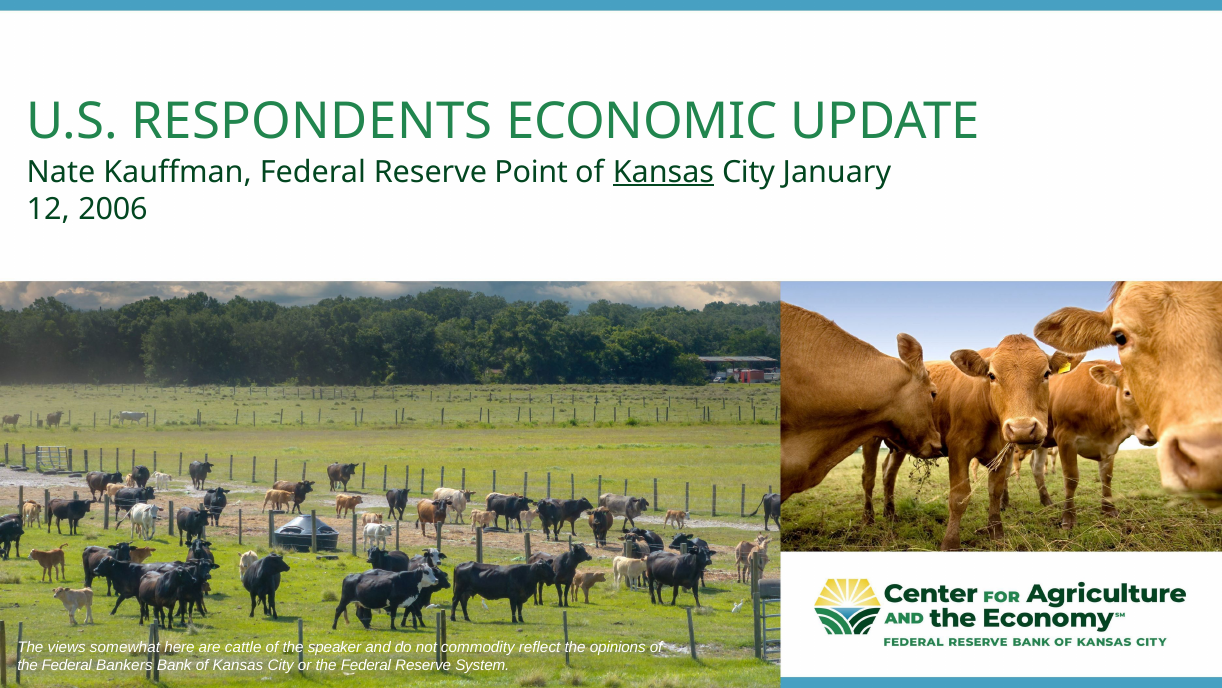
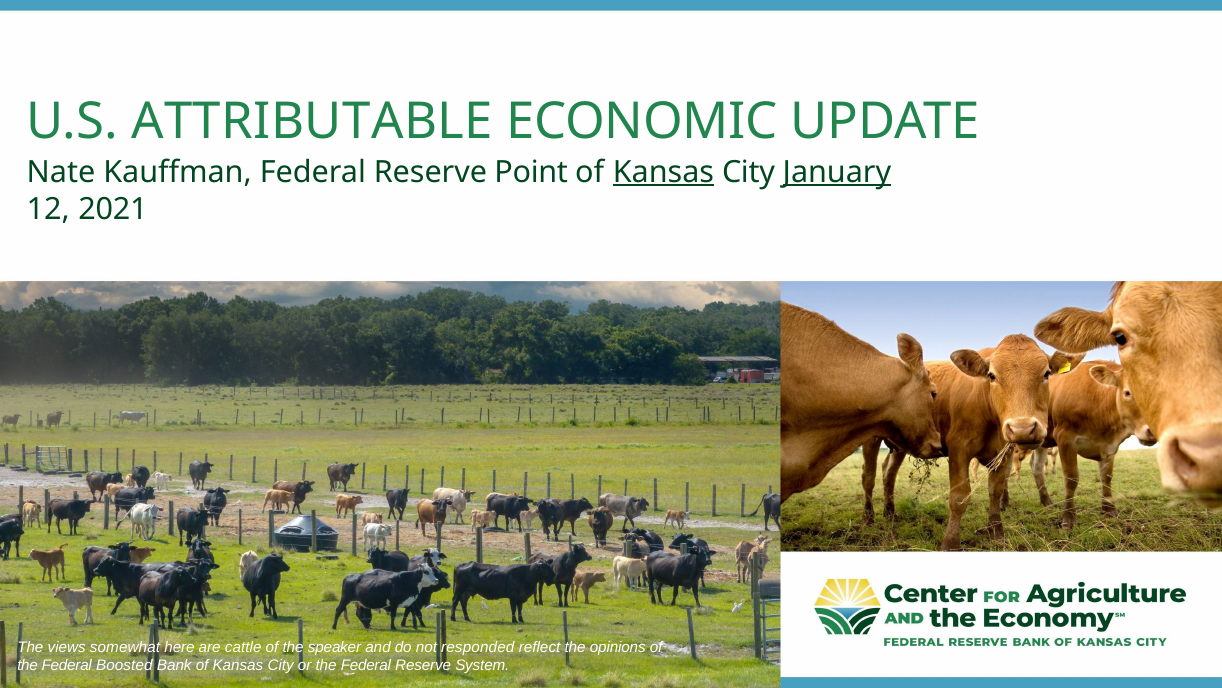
RESPONDENTS: RESPONDENTS -> ATTRIBUTABLE (312, 122)
January underline: none -> present (837, 172)
2006: 2006 -> 2021 (113, 209)
commodity: commodity -> responded (478, 647)
Bankers: Bankers -> Boosted (124, 665)
